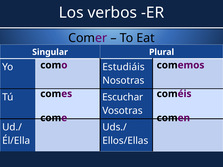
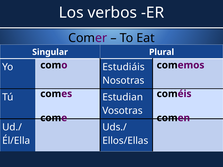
Escuchar: Escuchar -> Estudian (123, 97)
